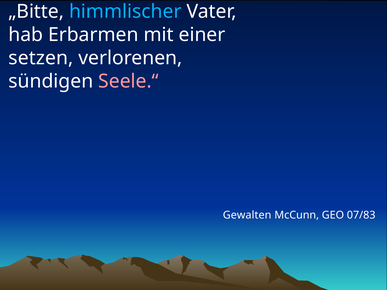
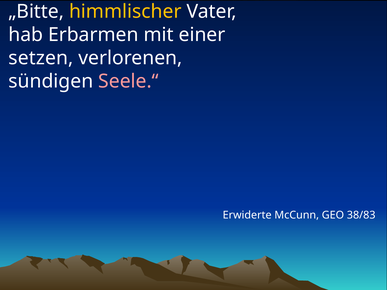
himmlischer colour: light blue -> yellow (125, 12)
Gewalten: Gewalten -> Erwiderte (247, 215)
07/83: 07/83 -> 38/83 (361, 215)
